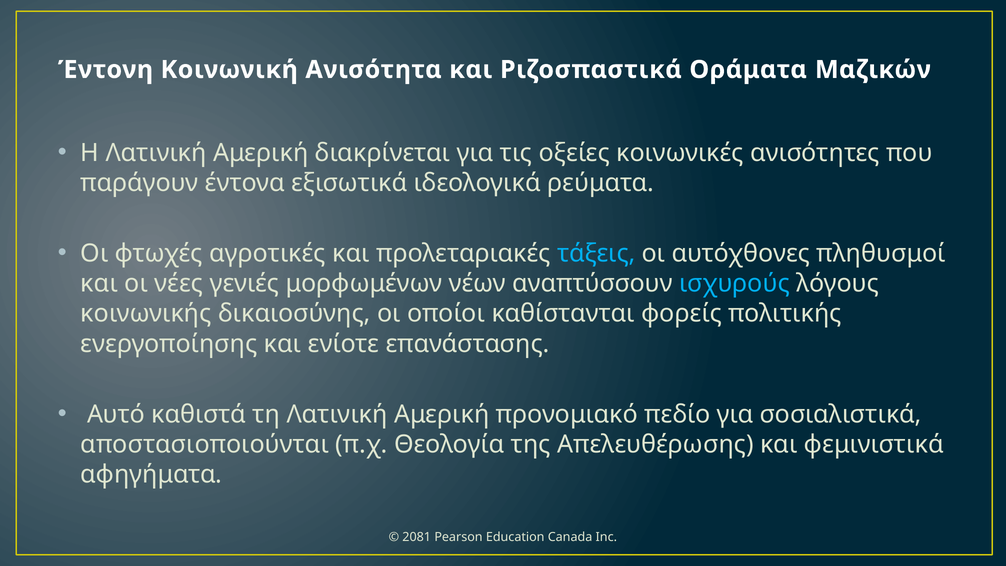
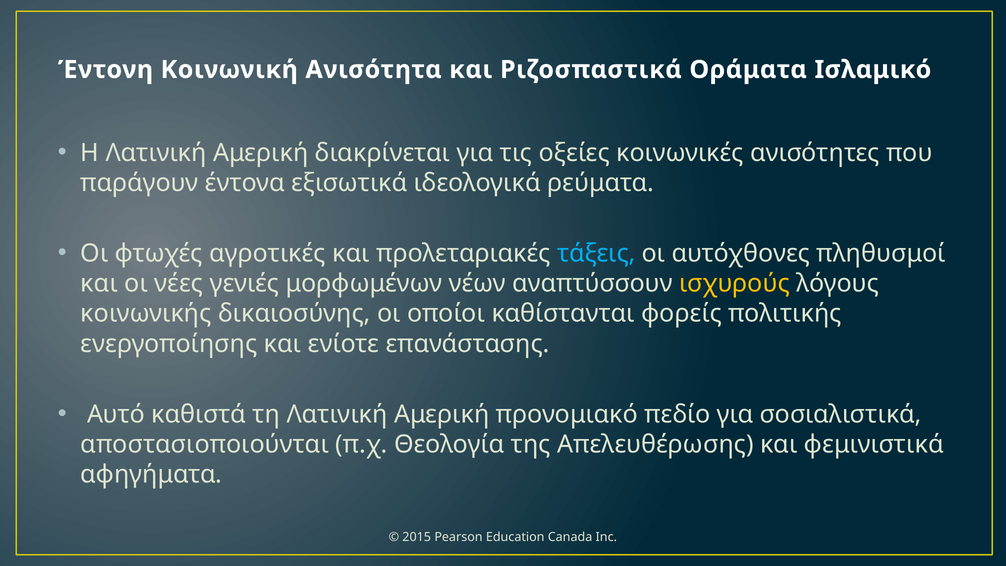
Μαζικών: Μαζικών -> Ισλαμικό (873, 70)
ισχυρούς colour: light blue -> yellow (734, 283)
2081: 2081 -> 2015 (417, 537)
